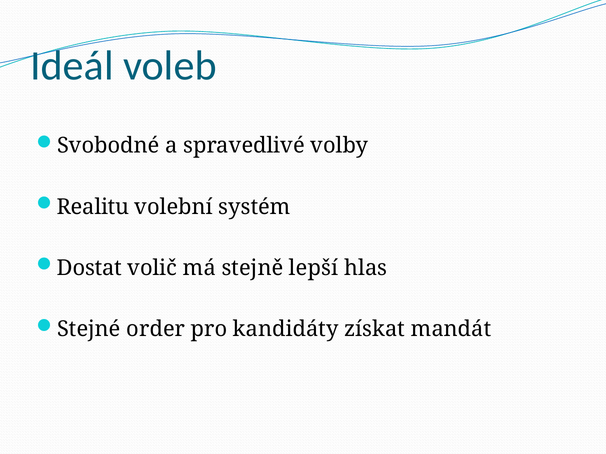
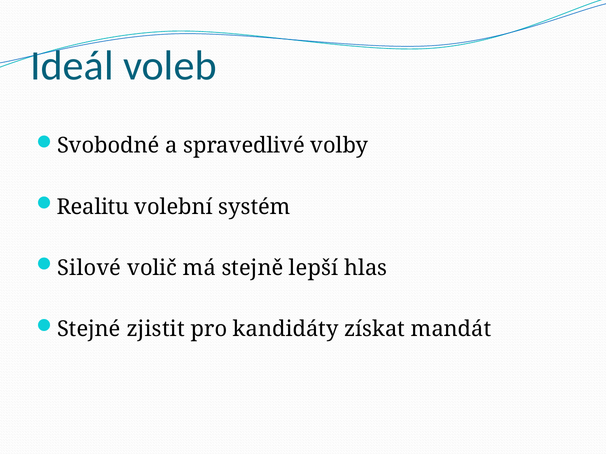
Dostat: Dostat -> Silové (89, 268)
order: order -> zjistit (156, 330)
